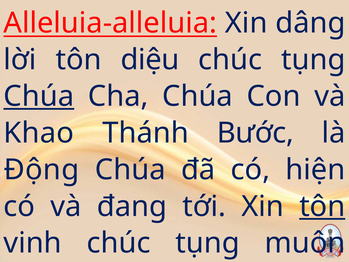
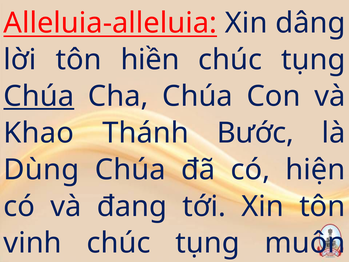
diệu: diệu -> hiền (150, 60)
Động: Động -> Dùng (41, 170)
tôn underline: present -> none (322, 206)
